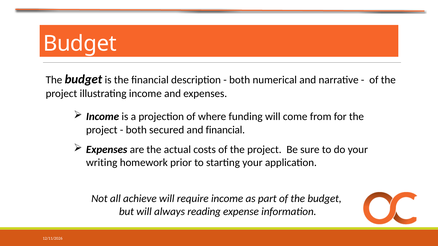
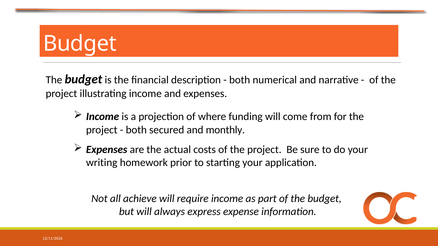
and financial: financial -> monthly (225, 130)
reading: reading -> express (204, 212)
